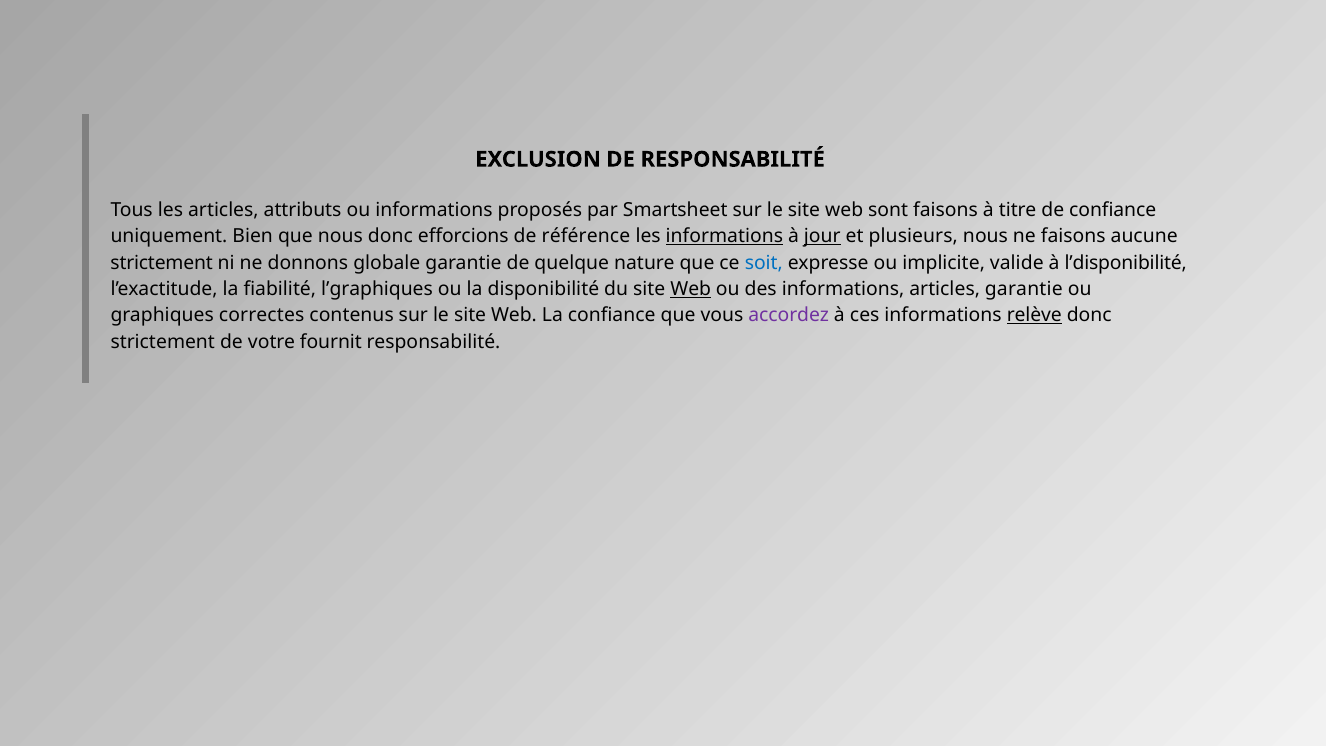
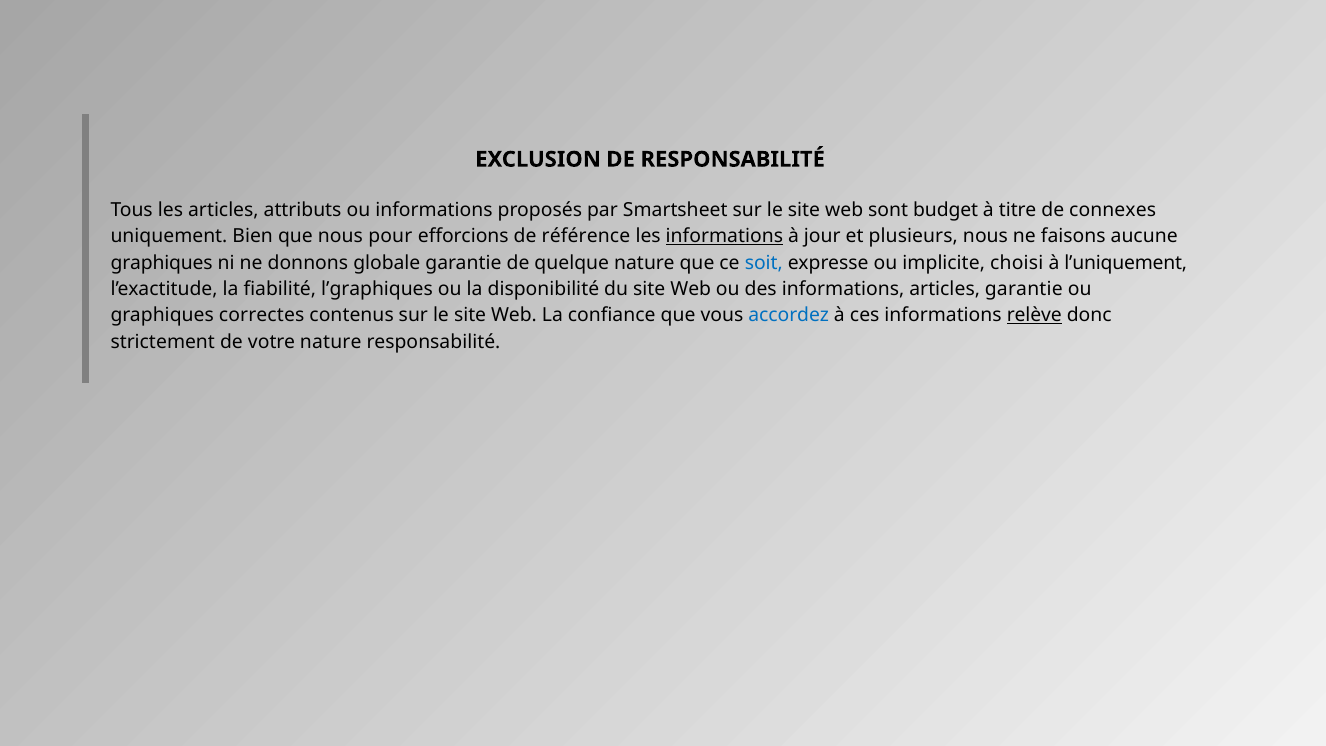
sont faisons: faisons -> budget (946, 210)
de confiance: confiance -> connexes (1113, 210)
nous donc: donc -> pour (390, 236)
jour underline: present -> none (822, 236)
strictement: strictement -> graphiques (162, 263)
valide: valide -> choisi (1017, 263)
l’disponibilité: l’disponibilité -> l’uniquement (1126, 263)
Web underline: present -> none (691, 289)
accordez colour: purple -> blue (789, 315)
votre fournit: fournit -> nature (331, 342)
